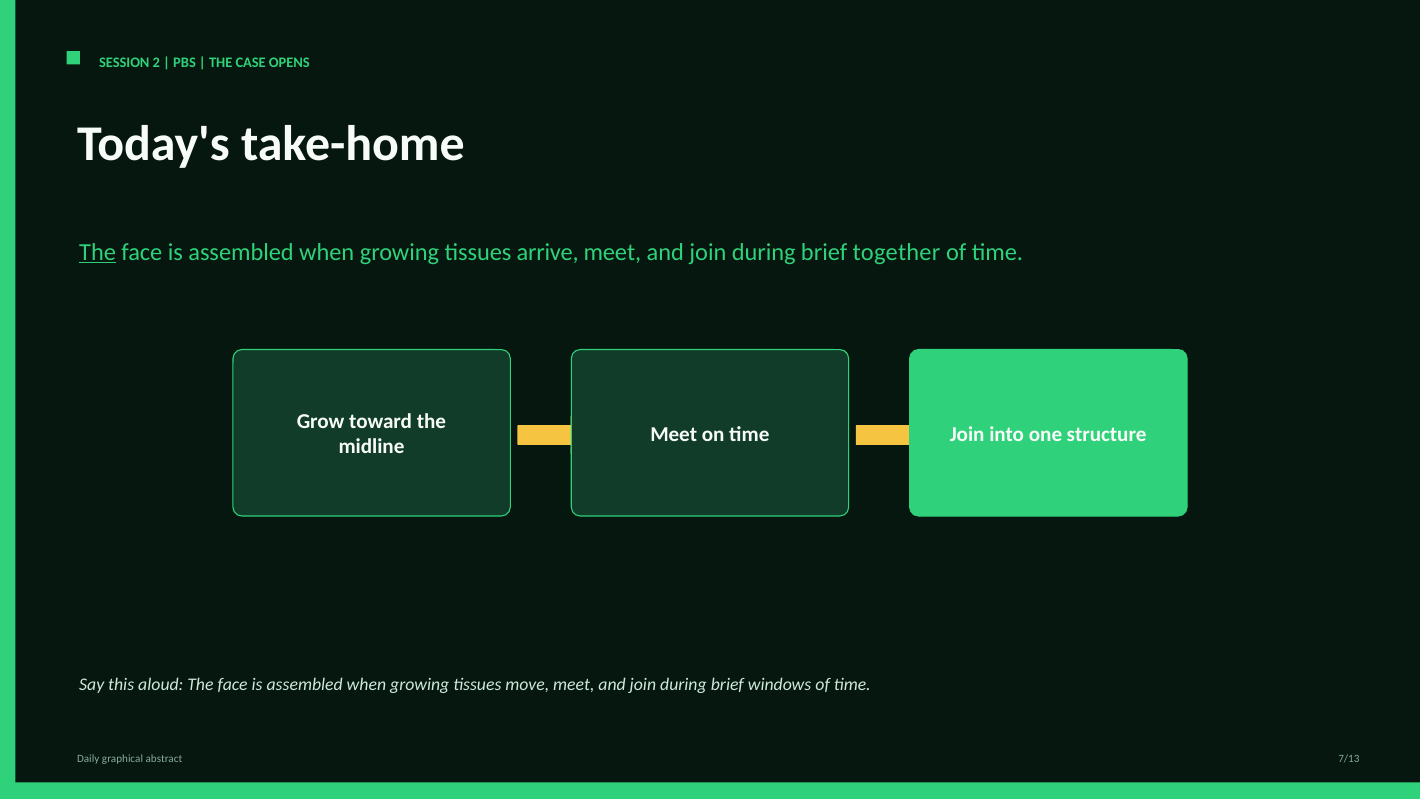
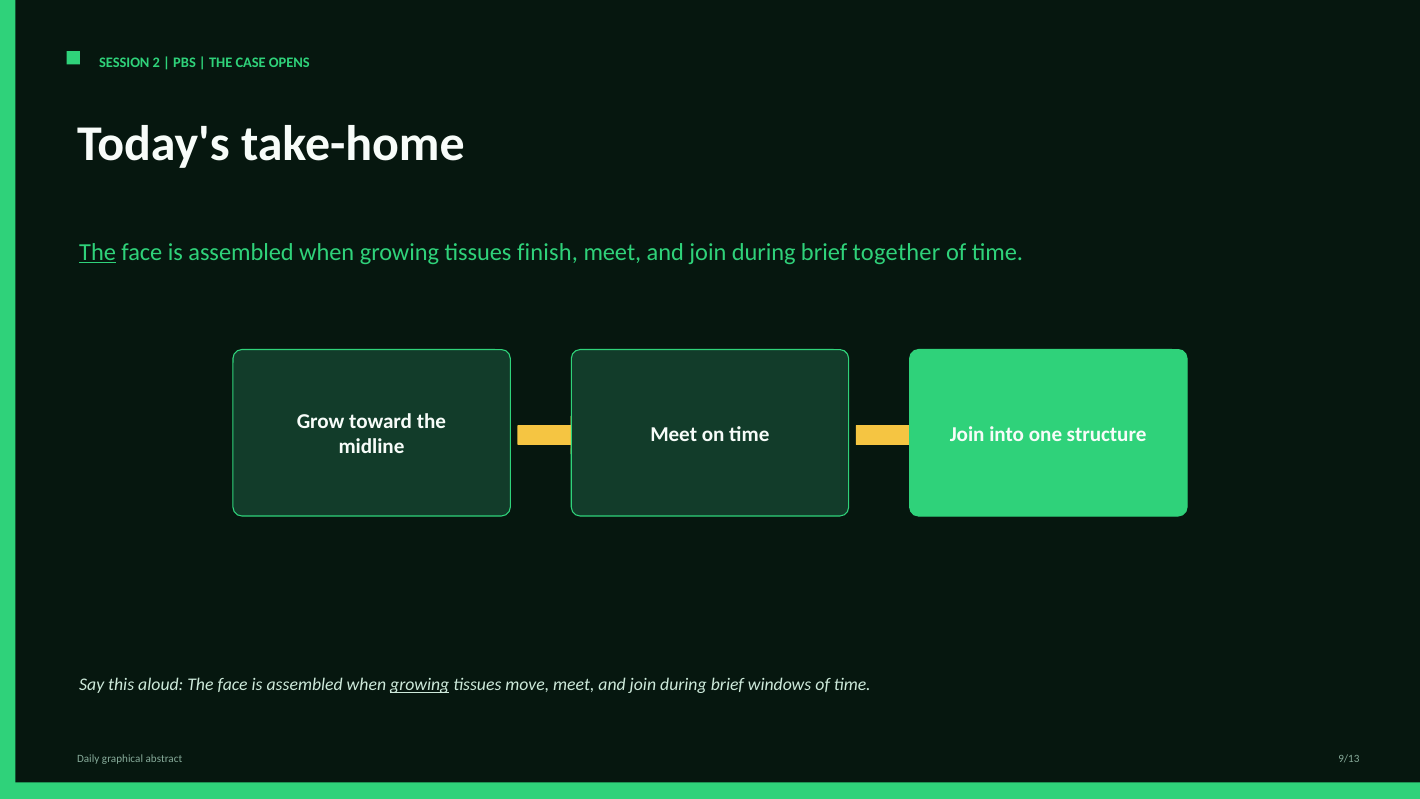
arrive: arrive -> finish (547, 252)
growing underline: none -> present (420, 685)
7/13: 7/13 -> 9/13 (1349, 758)
